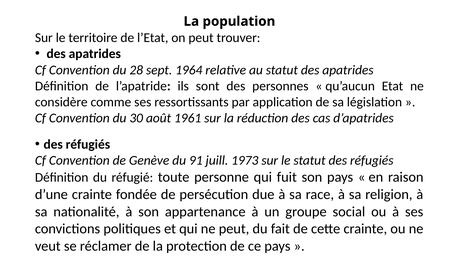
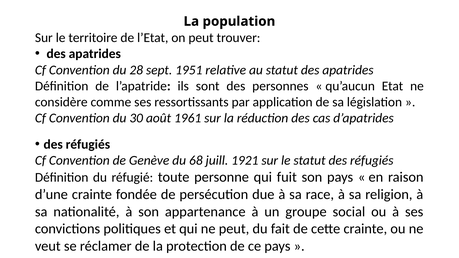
1964: 1964 -> 1951 (189, 70)
91: 91 -> 68 (196, 161)
1973: 1973 -> 1921 (245, 161)
